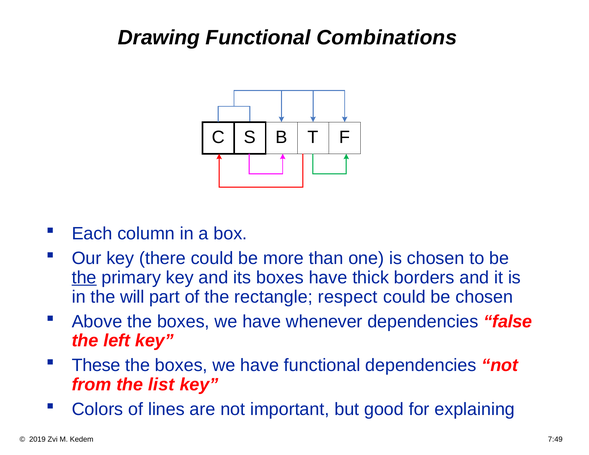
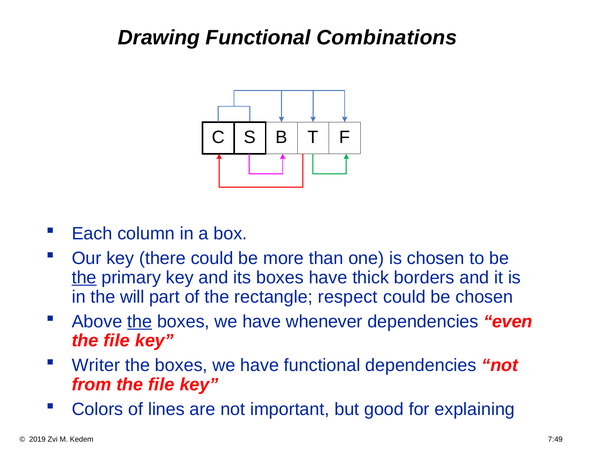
the underline: none -> present (140, 322)
false: false -> even (508, 322)
left: left -> file (117, 341)
These: These -> Writer (96, 365)
from the list: list -> file (161, 385)
